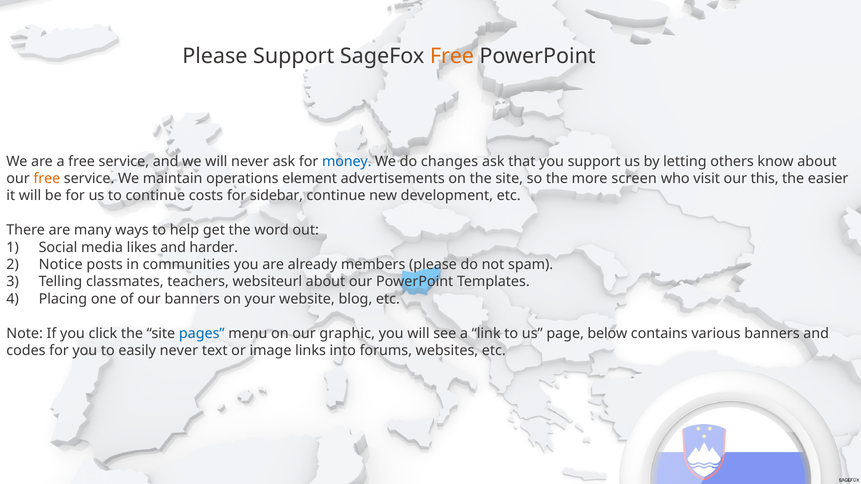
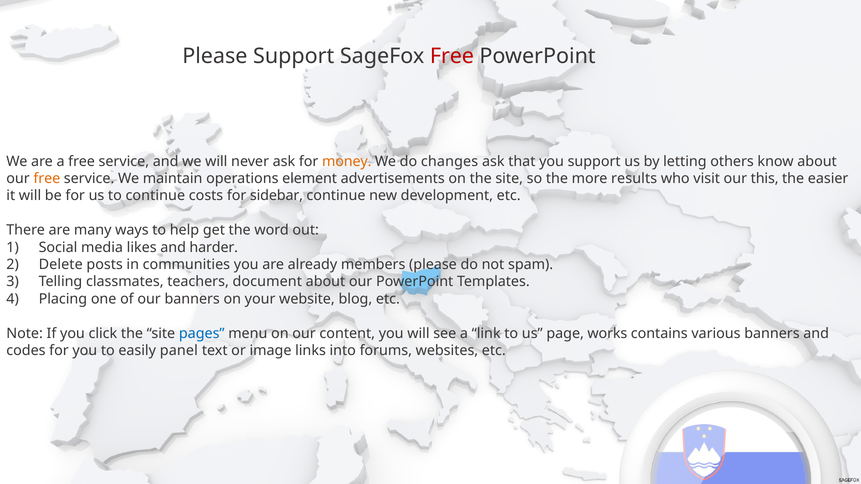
Free colour: orange -> red (452, 56)
money colour: blue -> orange (347, 161)
screen: screen -> results (634, 179)
Notice: Notice -> Delete (61, 265)
websiteurl: websiteurl -> document (267, 282)
graphic: graphic -> content (347, 333)
below: below -> works (607, 333)
easily never: never -> panel (179, 351)
